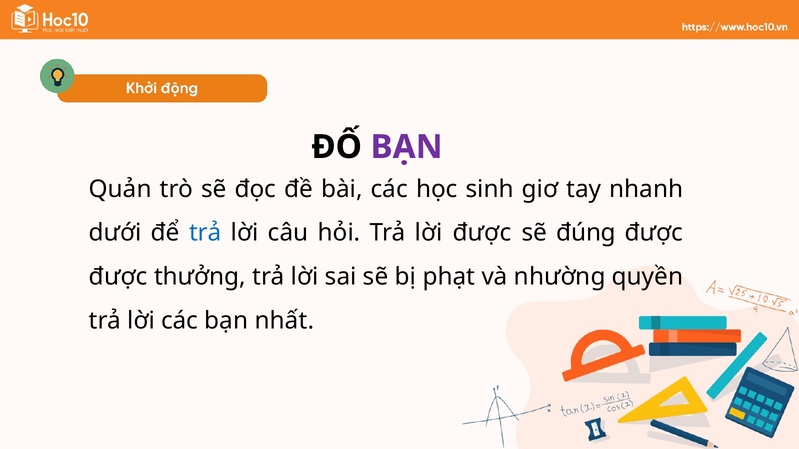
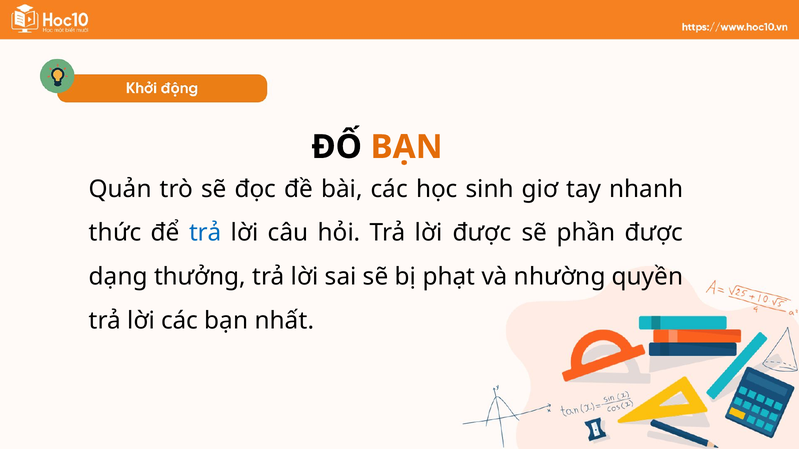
BẠN colour: purple -> orange (407, 147)
dưới: dưới -> thức (115, 233)
đúng: đúng -> phần (586, 233)
được: được -> dạng (118, 277)
